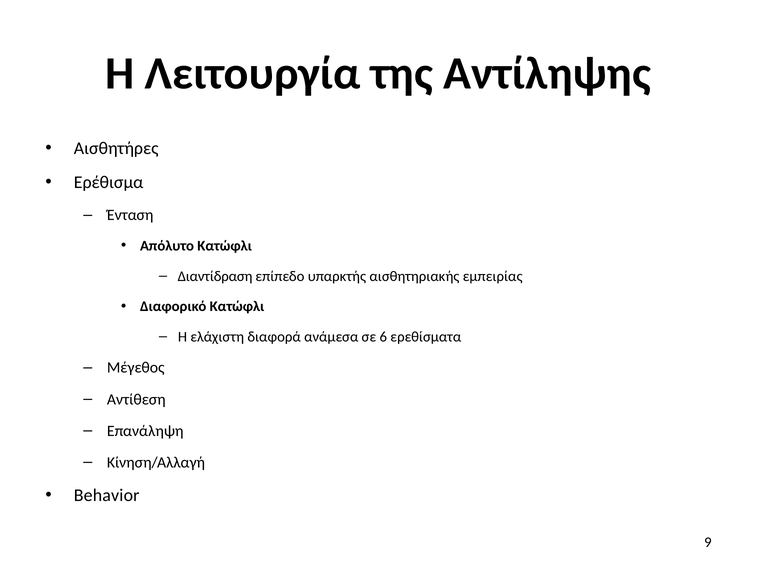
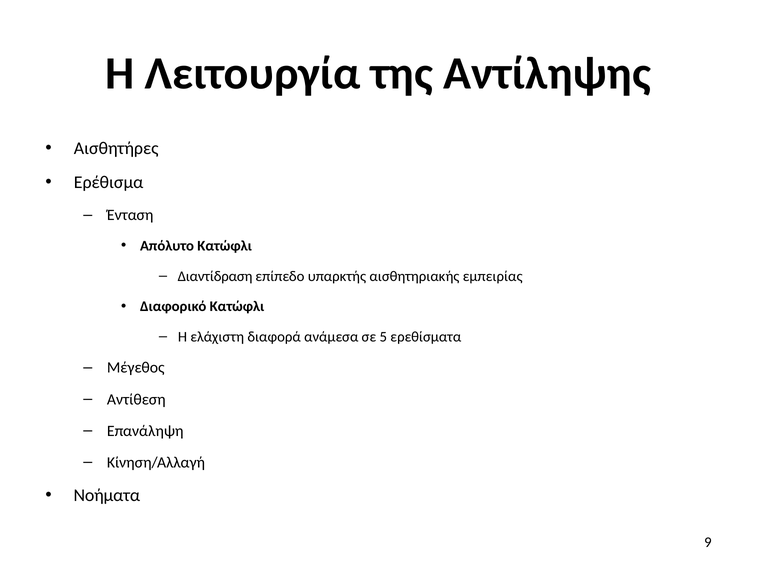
6: 6 -> 5 (383, 337)
Βehavior: Βehavior -> Νοήματα (107, 495)
